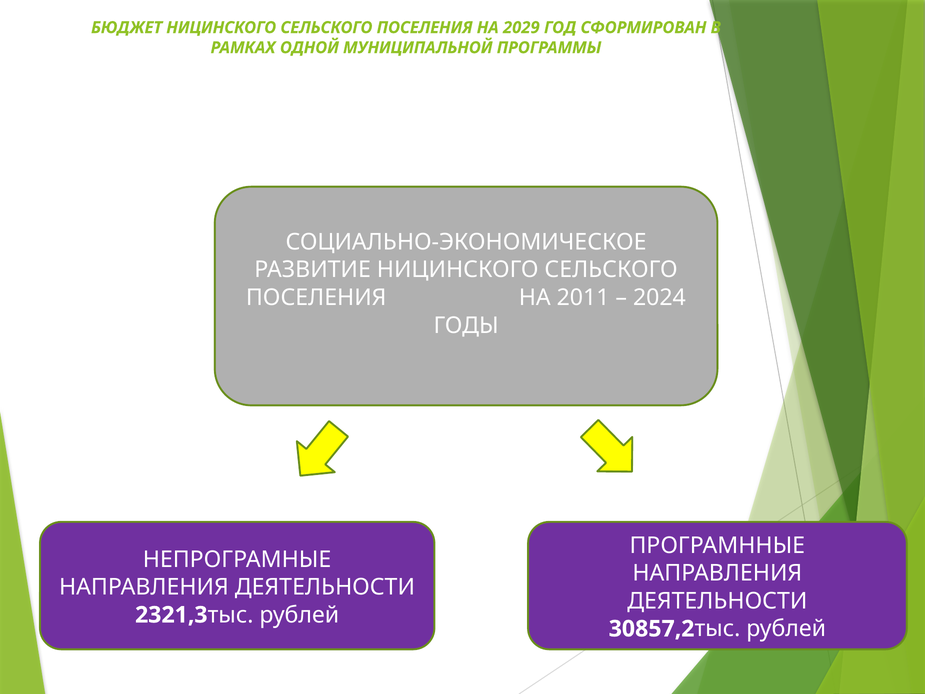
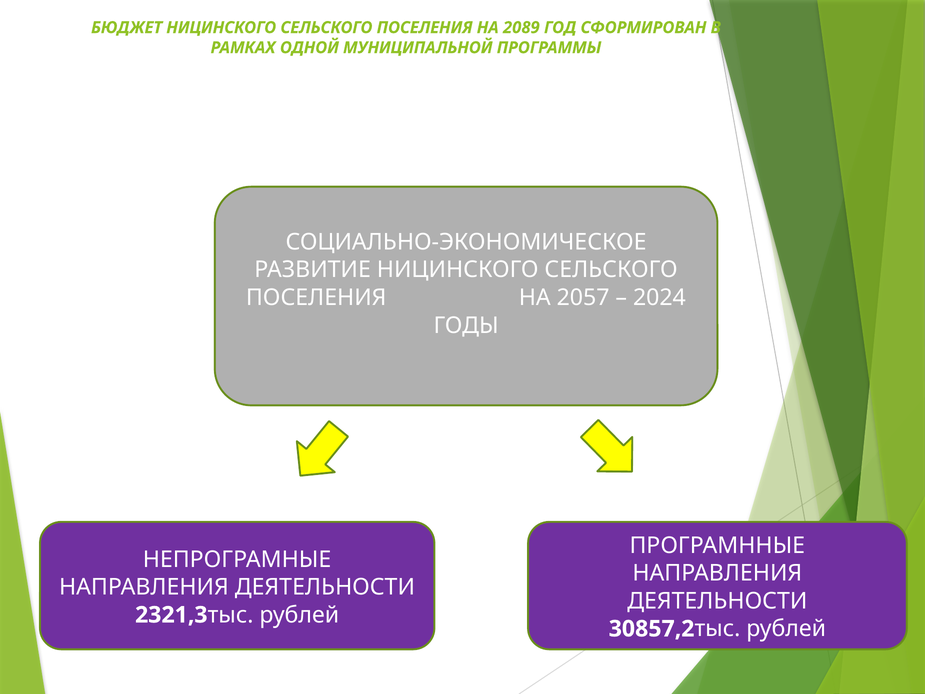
2029: 2029 -> 2089 (521, 28)
2011: 2011 -> 2057 (583, 298)
